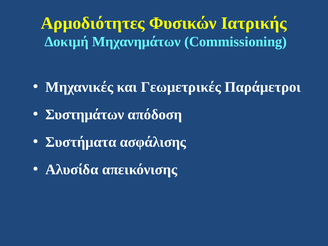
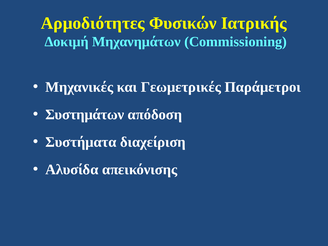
ασφάλισης: ασφάλισης -> διαχείριση (153, 142)
